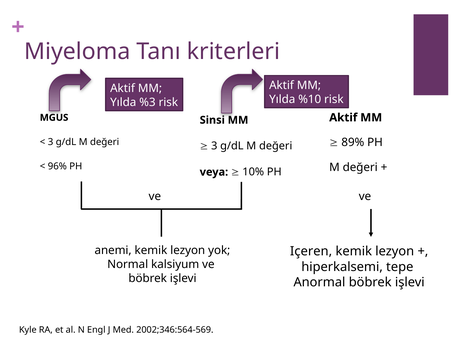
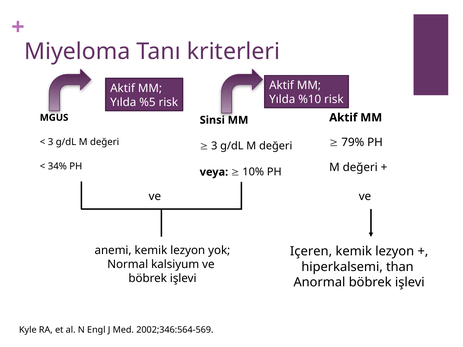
%3: %3 -> %5 (147, 102)
89%: 89% -> 79% (353, 142)
96%: 96% -> 34% (57, 167)
tepe: tepe -> than (400, 267)
